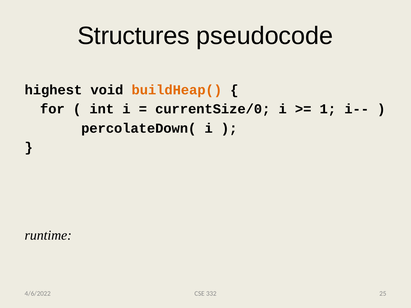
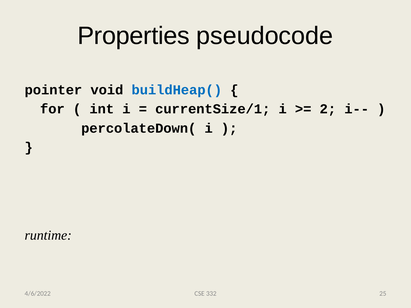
Structures: Structures -> Properties (134, 36)
highest: highest -> pointer (53, 90)
buildHeap( colour: orange -> blue (177, 90)
currentSize/0: currentSize/0 -> currentSize/1 (213, 109)
1: 1 -> 2 (328, 109)
